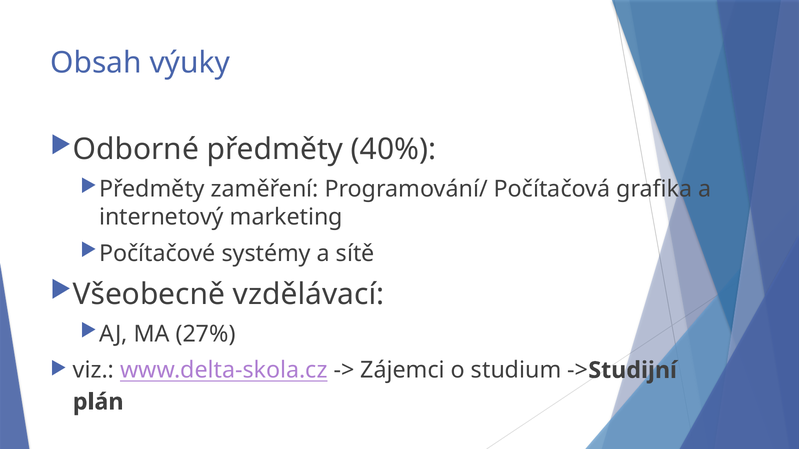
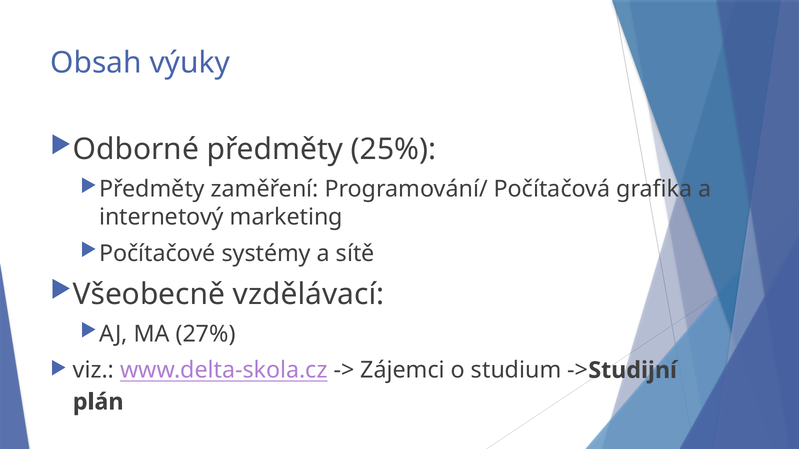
40%: 40% -> 25% (394, 150)
